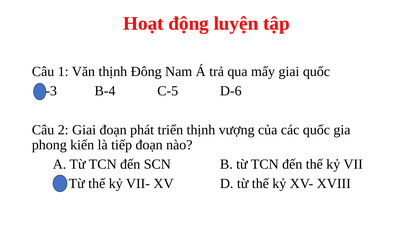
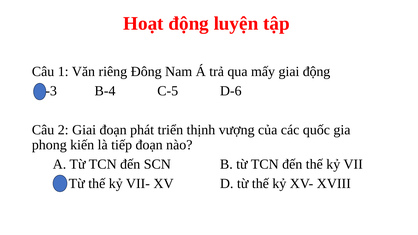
Văn thịnh: thịnh -> riêng (113, 72)
giai quốc: quốc -> động (317, 72)
